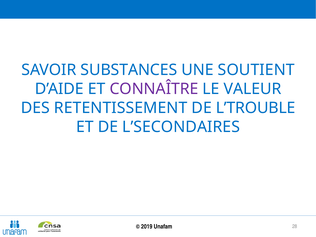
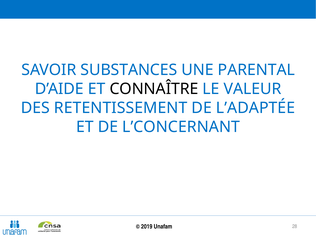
SOUTIENT: SOUTIENT -> PARENTAL (256, 70)
CONNAÎTRE colour: purple -> black (154, 89)
L’TROUBLE: L’TROUBLE -> L’ADAPTÉE (256, 108)
L’SECONDAIRES: L’SECONDAIRES -> L’CONCERNANT (181, 127)
